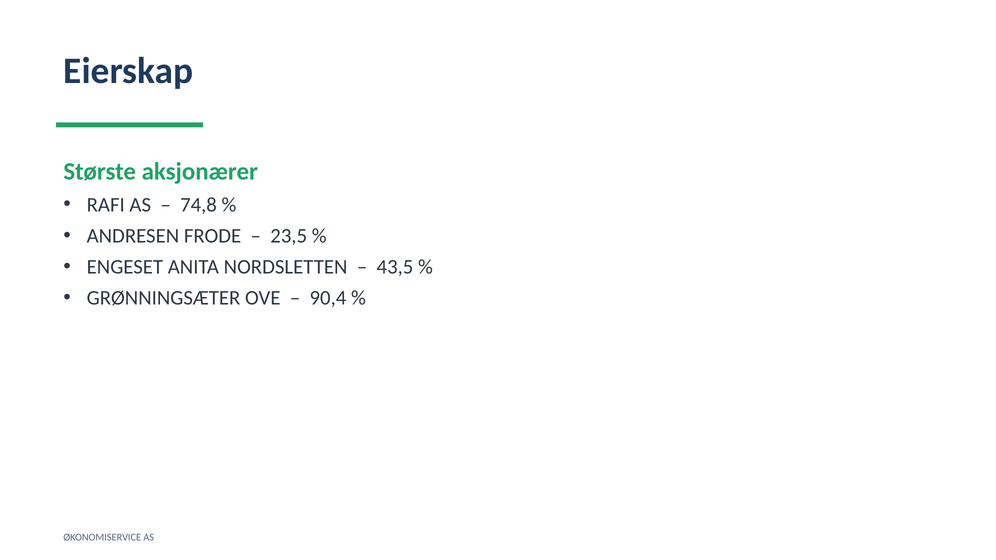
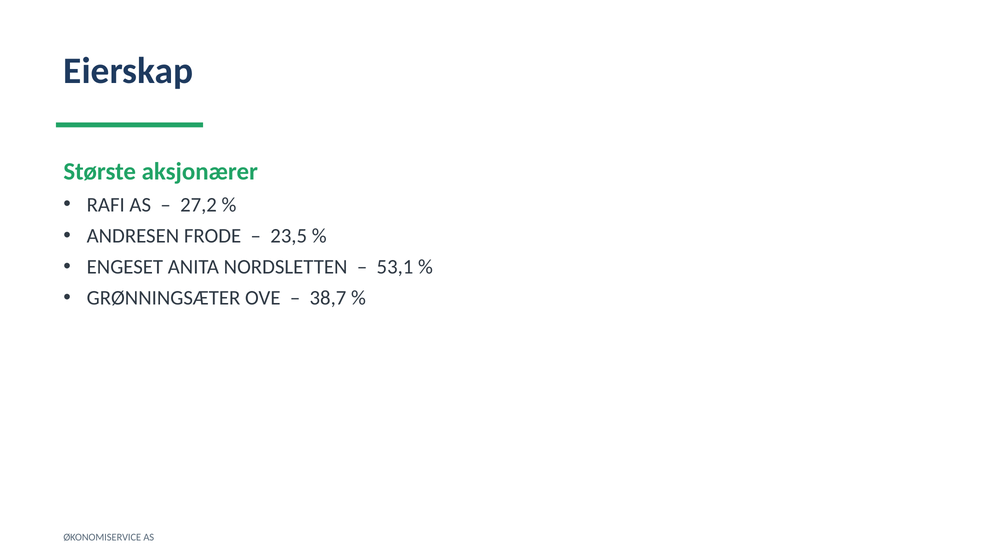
74,8: 74,8 -> 27,2 (199, 205)
43,5: 43,5 -> 53,1 (395, 267)
90,4: 90,4 -> 38,7 (328, 298)
